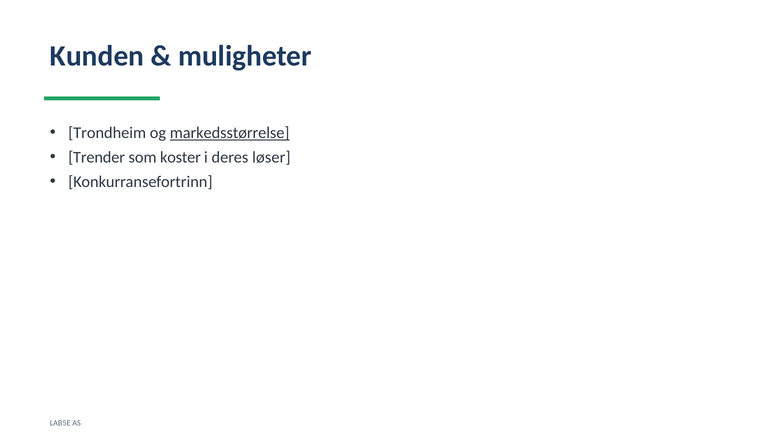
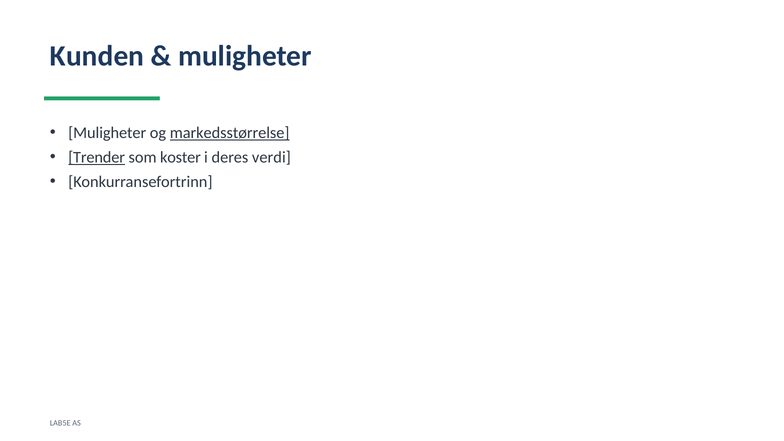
Trondheim: Trondheim -> Muligheter (107, 133)
Trender underline: none -> present (97, 157)
løser: løser -> verdi (271, 157)
